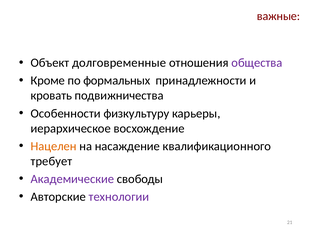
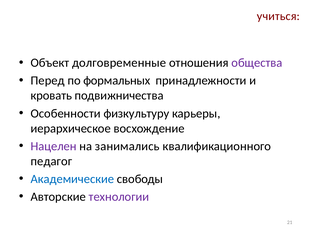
важные: важные -> учиться (278, 16)
Кроме: Кроме -> Перед (48, 81)
Нацелен colour: orange -> purple (54, 146)
насаждение: насаждение -> занимались (127, 146)
требует: требует -> педагог (51, 161)
Академические colour: purple -> blue (72, 179)
